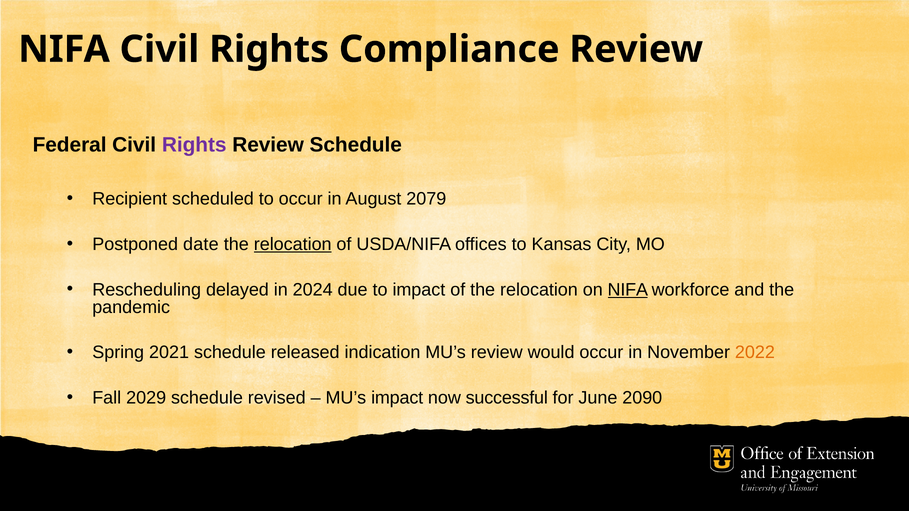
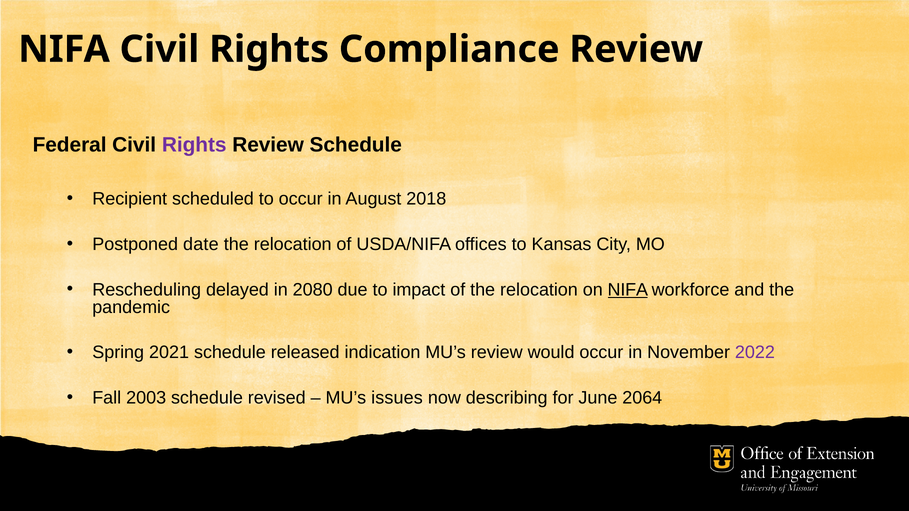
2079: 2079 -> 2018 (426, 199)
relocation underline: present -> none (293, 244)
2024: 2024 -> 2080 (313, 290)
2022 colour: orange -> purple (755, 353)
2029: 2029 -> 2003 (146, 398)
MU’s impact: impact -> issues (397, 398)
successful: successful -> describing (507, 398)
2090: 2090 -> 2064 (642, 398)
